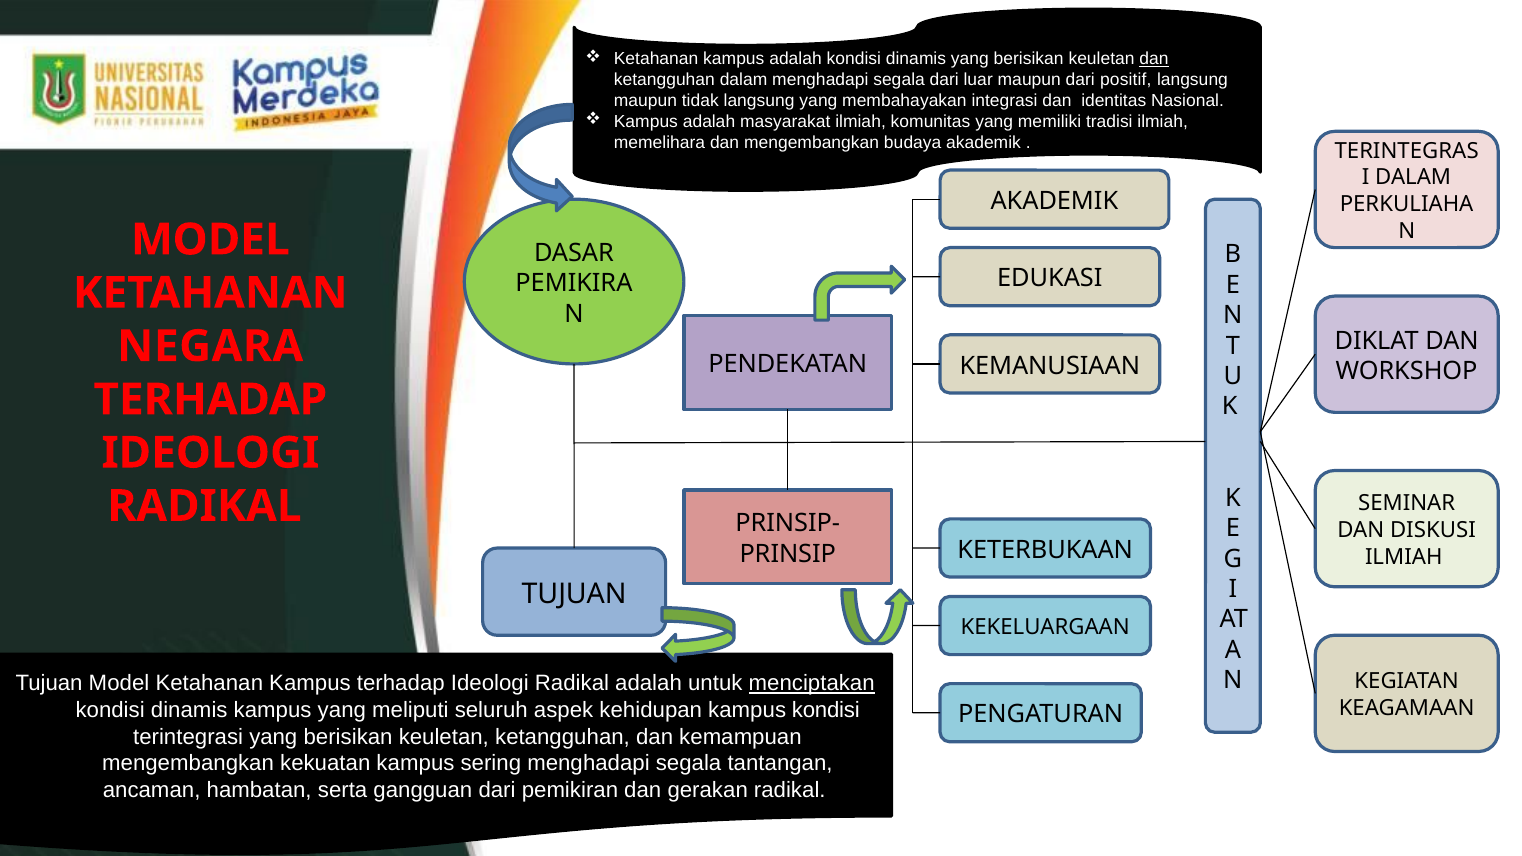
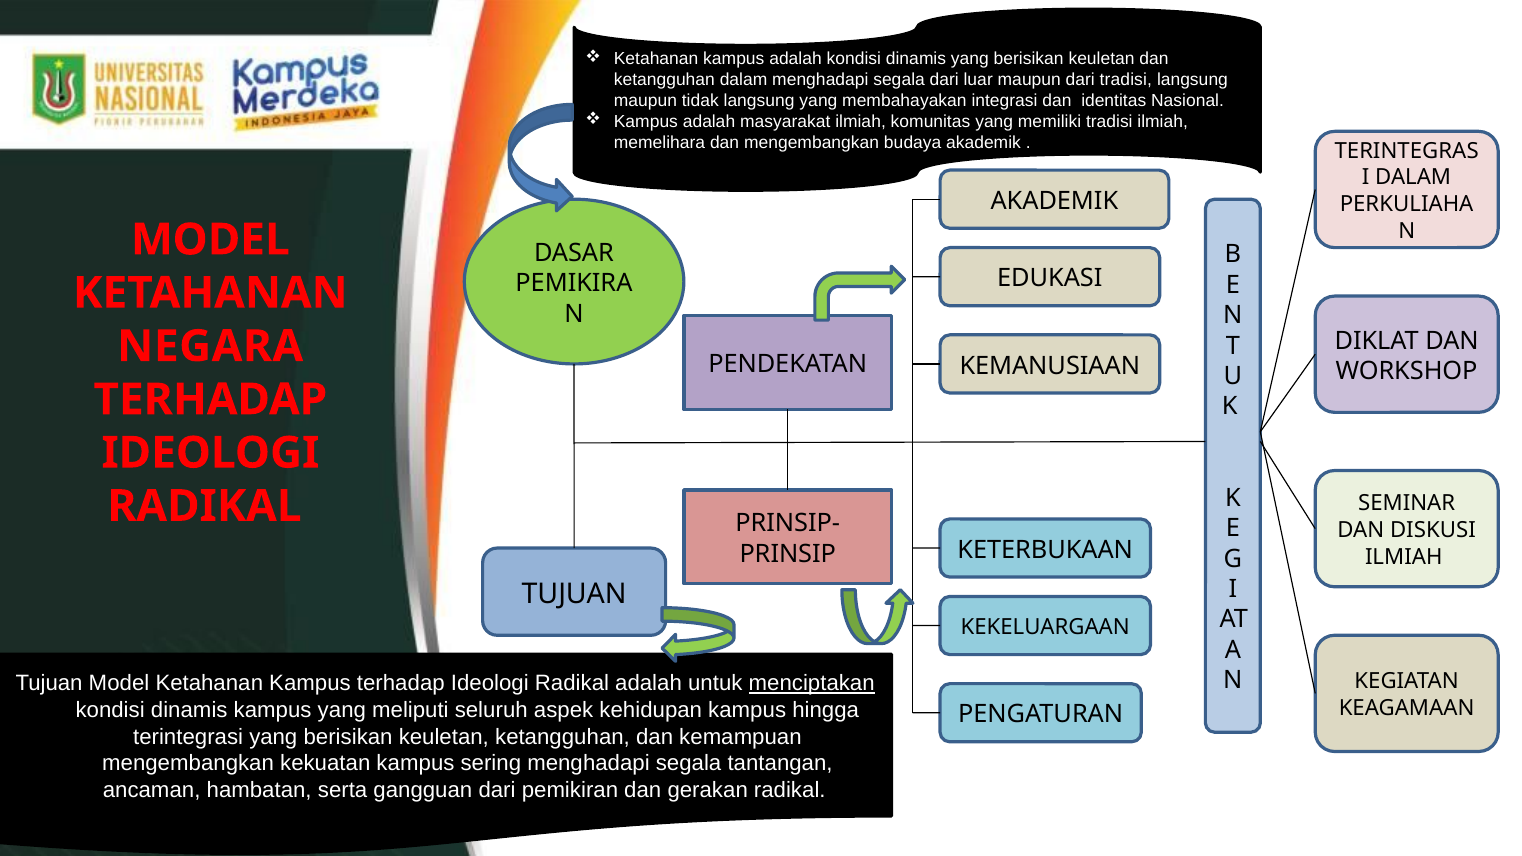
dan underline: present -> none (1154, 59)
dari positif: positif -> tradisi (1126, 80)
kampus kondisi: kondisi -> hingga (826, 710)
